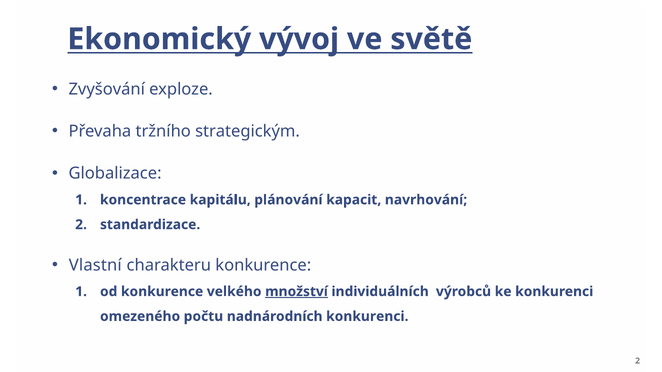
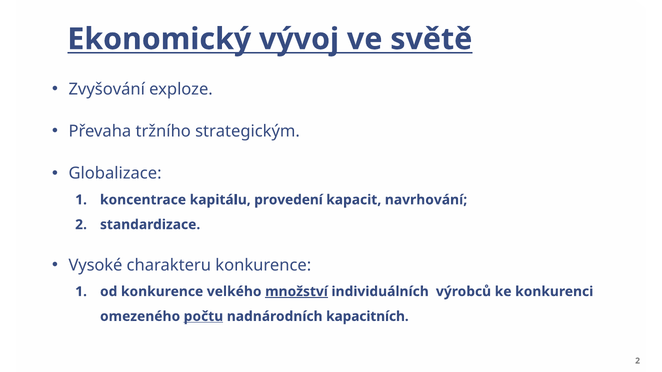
plánování: plánování -> provedení (288, 200)
Vlastní: Vlastní -> Vysoké (95, 266)
počtu underline: none -> present (203, 317)
nadnárodních konkurenci: konkurenci -> kapacitních (367, 317)
